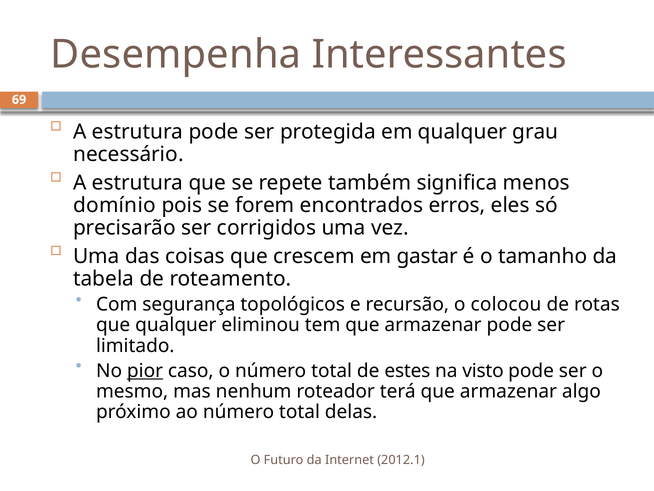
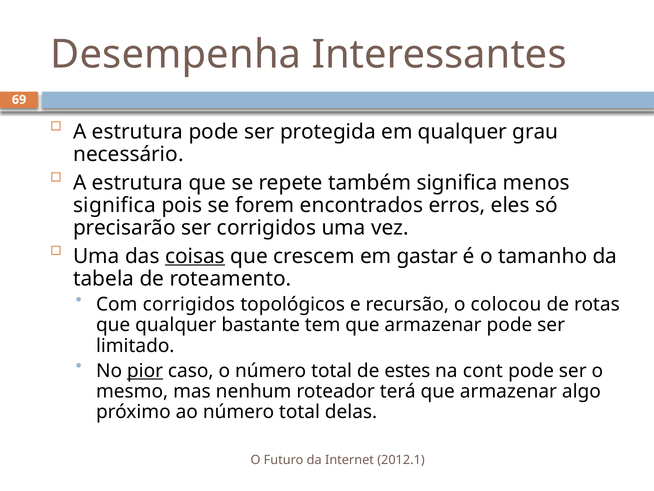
domínio: domínio -> significa (115, 205)
coisas underline: none -> present (195, 256)
Com segurança: segurança -> corrigidos (189, 304)
eliminou: eliminou -> bastante (261, 325)
visto: visto -> cont (483, 371)
